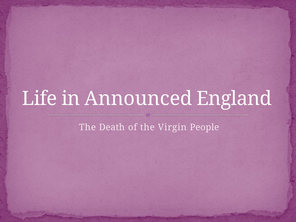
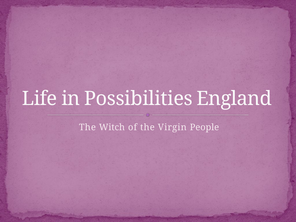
Announced: Announced -> Possibilities (138, 99)
Death: Death -> Witch (112, 127)
